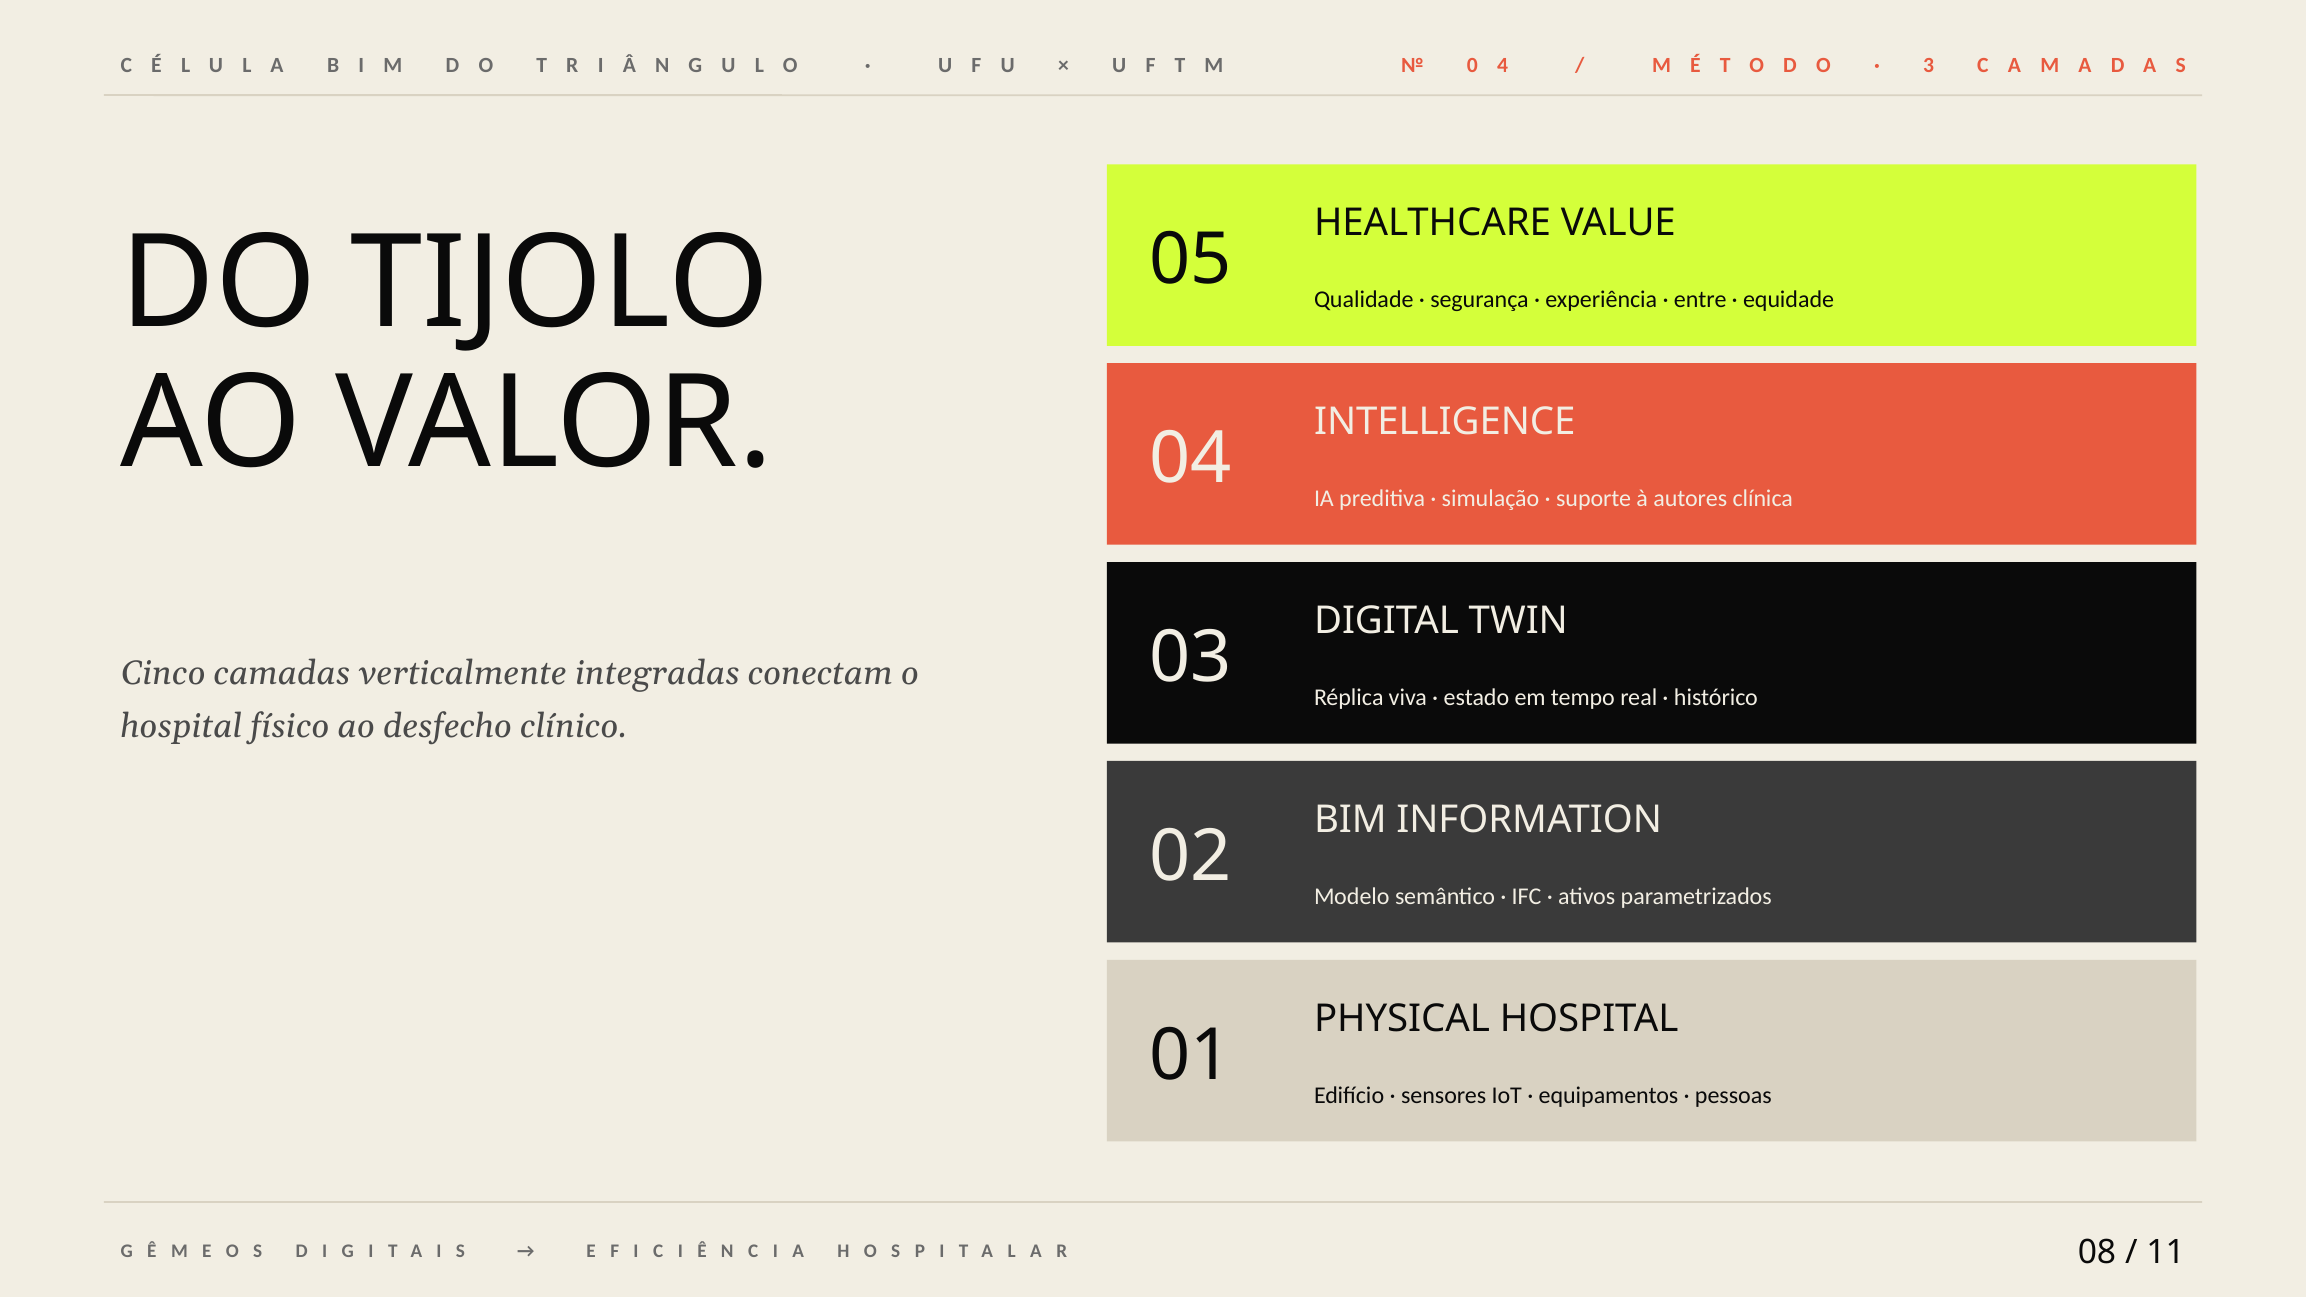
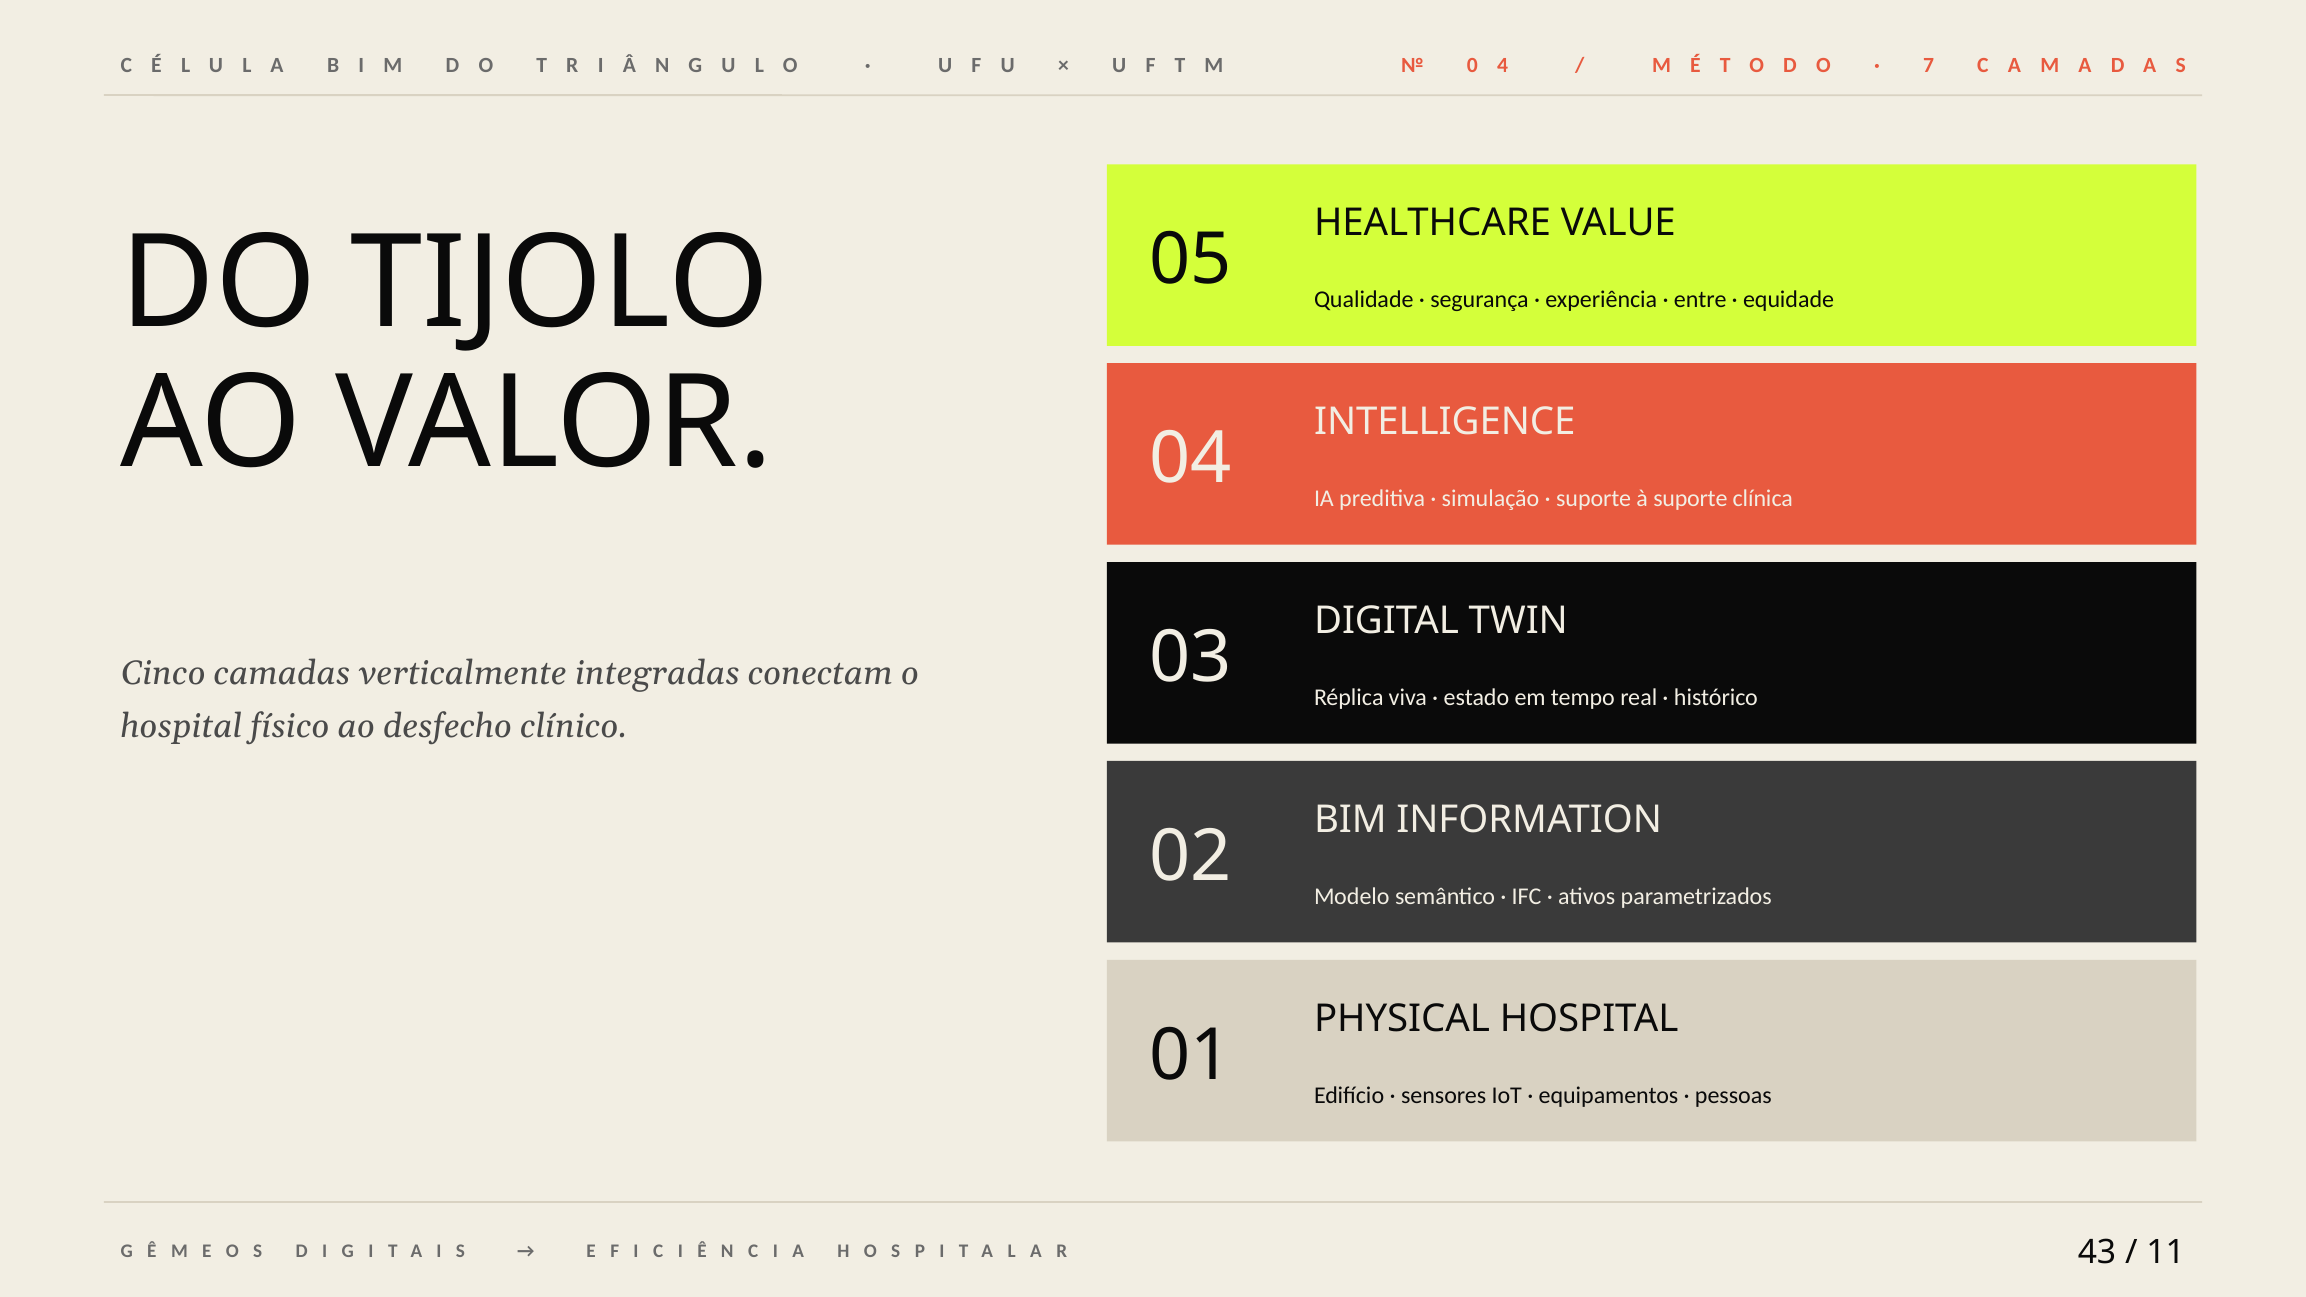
3: 3 -> 7 (1929, 65)
à autores: autores -> suporte (1690, 499)
08: 08 -> 43 (2097, 1253)
